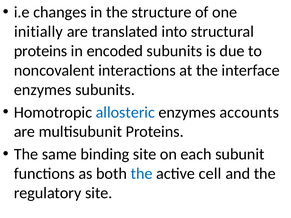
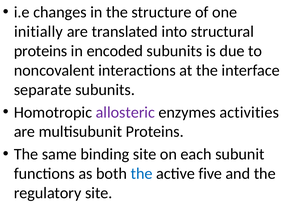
enzymes: enzymes -> separate (43, 90)
allosteric colour: blue -> purple (125, 112)
accounts: accounts -> activities (249, 112)
cell: cell -> five (210, 174)
